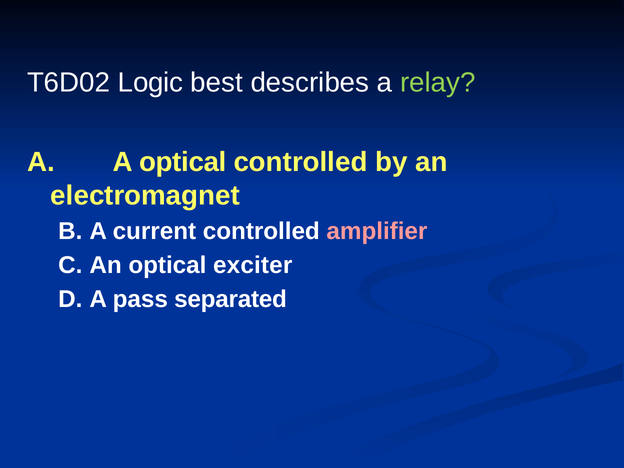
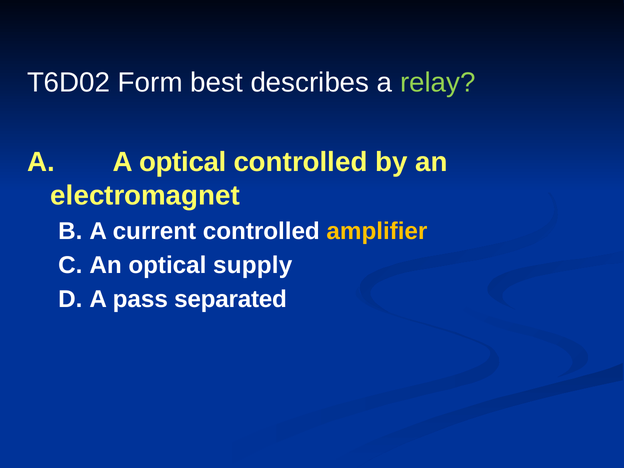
Logic: Logic -> Form (150, 83)
amplifier colour: pink -> yellow (377, 231)
exciter: exciter -> supply (253, 265)
